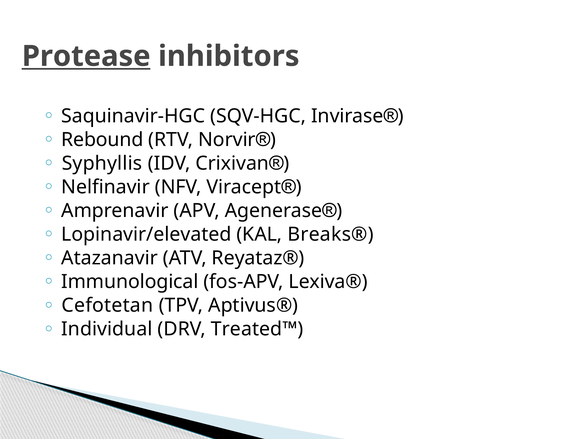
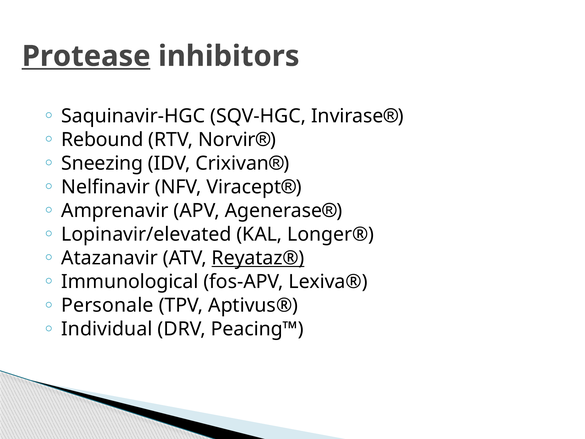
Syphyllis: Syphyllis -> Sneezing (102, 163)
Breaks®: Breaks® -> Longer® (331, 234)
Reyataz® underline: none -> present (258, 258)
Cefotetan: Cefotetan -> Personale (107, 305)
Treated™: Treated™ -> Peacing™ (257, 329)
